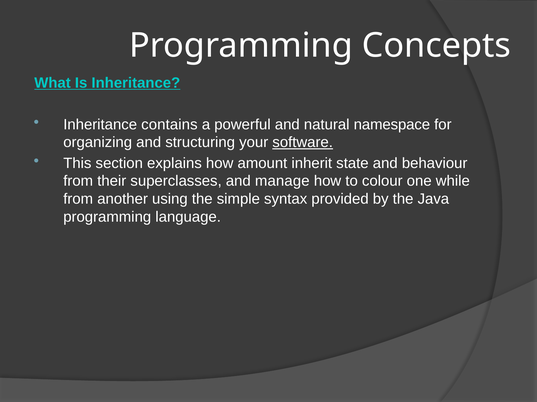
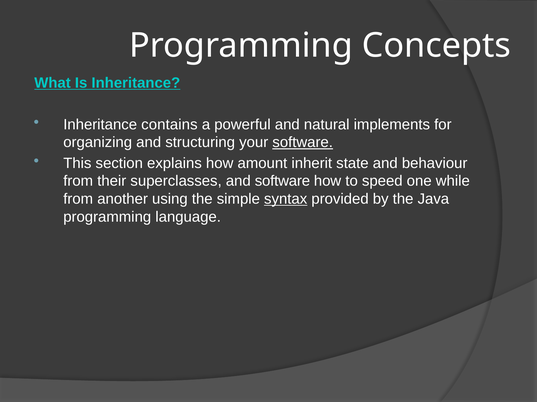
namespace: namespace -> implements (392, 125)
and manage: manage -> software (282, 181)
colour: colour -> speed (382, 181)
syntax underline: none -> present (286, 199)
